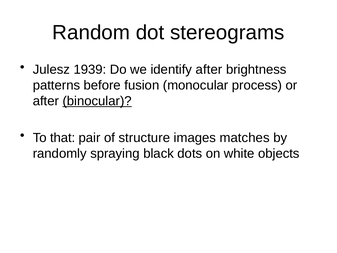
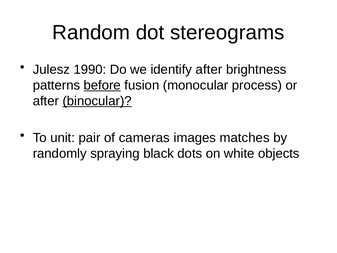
1939: 1939 -> 1990 (90, 69)
before underline: none -> present (102, 85)
that: that -> unit (63, 138)
structure: structure -> cameras (144, 138)
